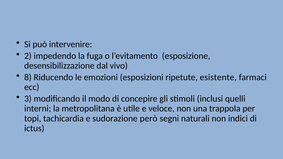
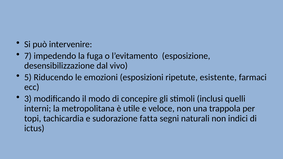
2: 2 -> 7 (28, 56)
8: 8 -> 5 (28, 77)
però: però -> fatta (149, 119)
